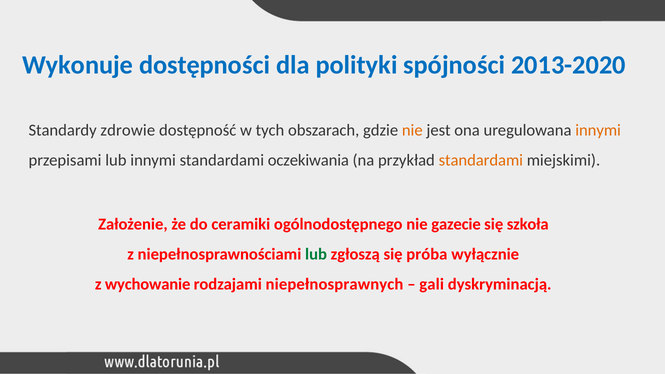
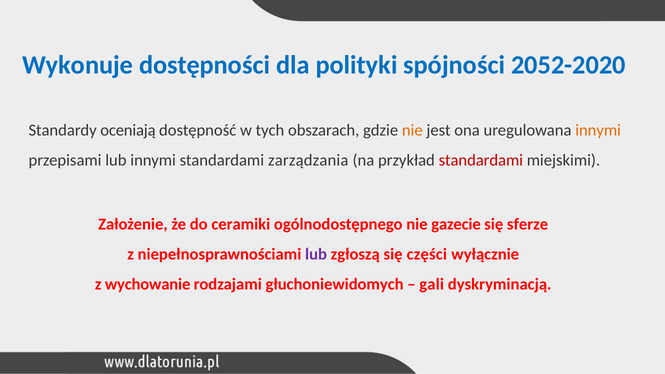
2013-2020: 2013-2020 -> 2052-2020 (568, 65)
zdrowie: zdrowie -> oceniają (128, 130)
oczekiwania: oczekiwania -> zarządzania (308, 160)
standardami colour: orange -> red (481, 160)
szkoła: szkoła -> sferze (528, 225)
lub colour: green -> purple (316, 254)
próba: próba -> części (427, 254)
niepełnosprawnych: niepełnosprawnych -> głuchoniewidomych (335, 284)
